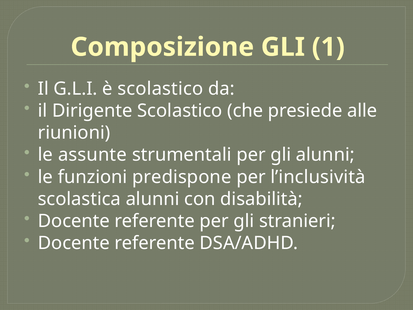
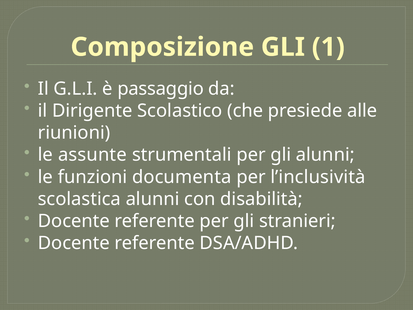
è scolastico: scolastico -> passaggio (161, 89)
predispone: predispone -> documenta (182, 177)
